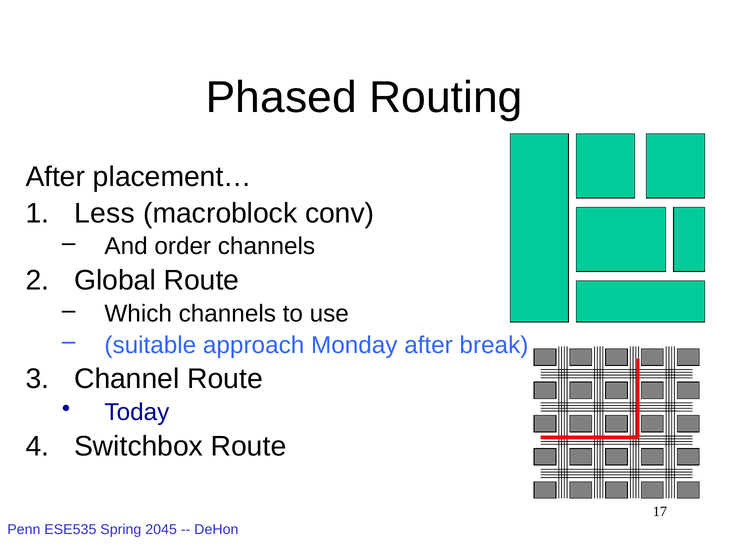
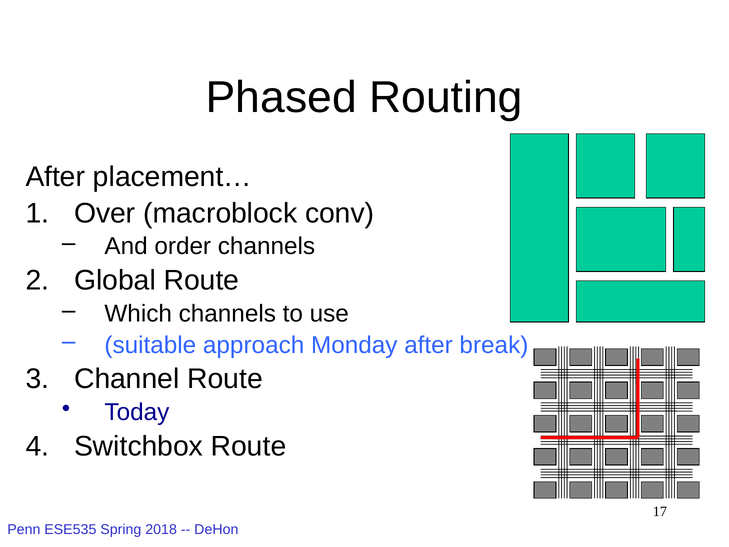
Less: Less -> Over (105, 213)
2045: 2045 -> 2018 (161, 530)
